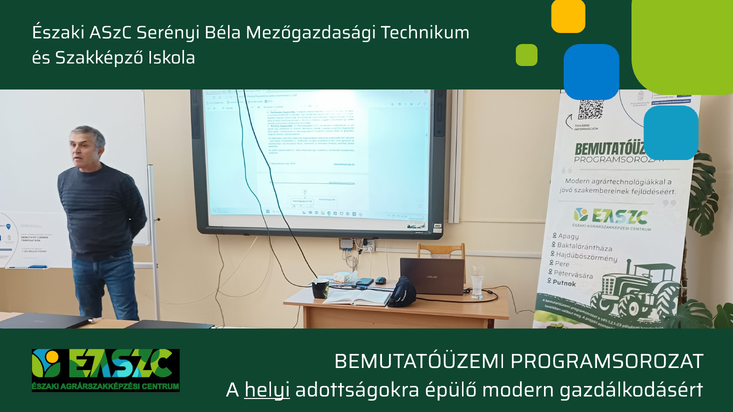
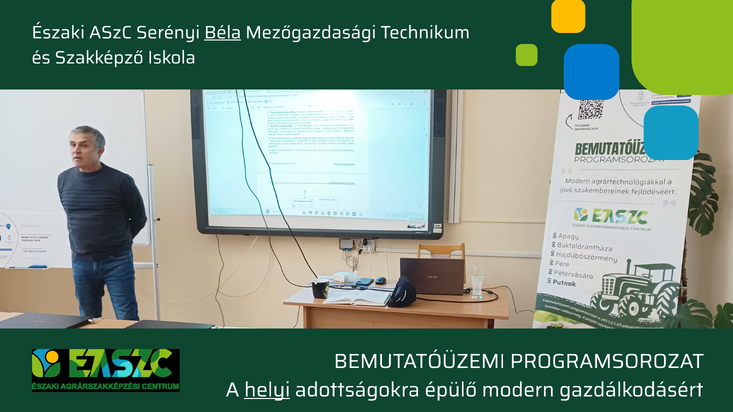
Béla underline: none -> present (223, 32)
